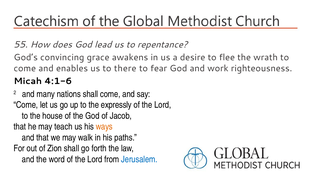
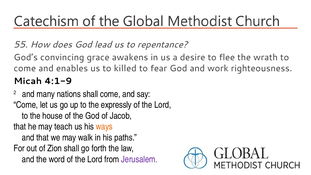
there: there -> killed (125, 68)
4:1-6: 4:1-6 -> 4:1-9 (58, 81)
Jerusalem colour: blue -> purple (139, 159)
